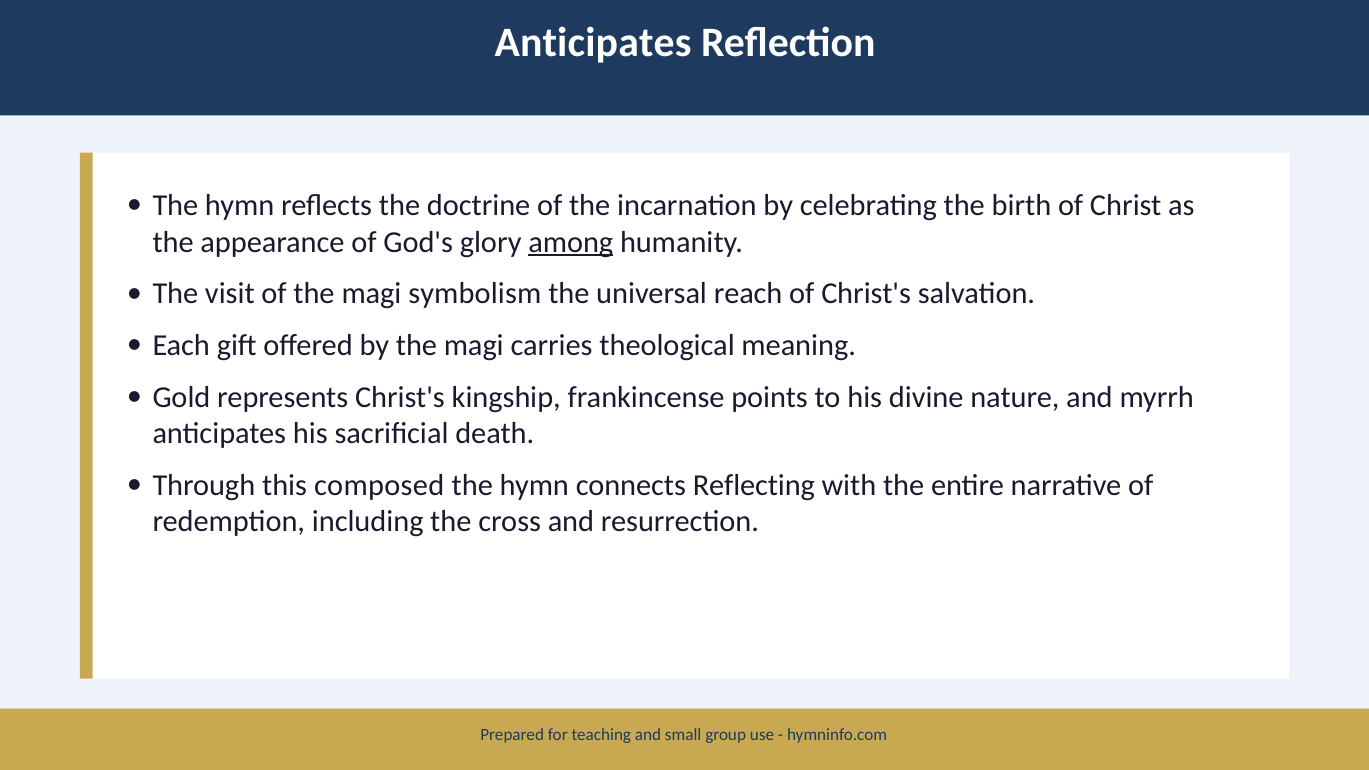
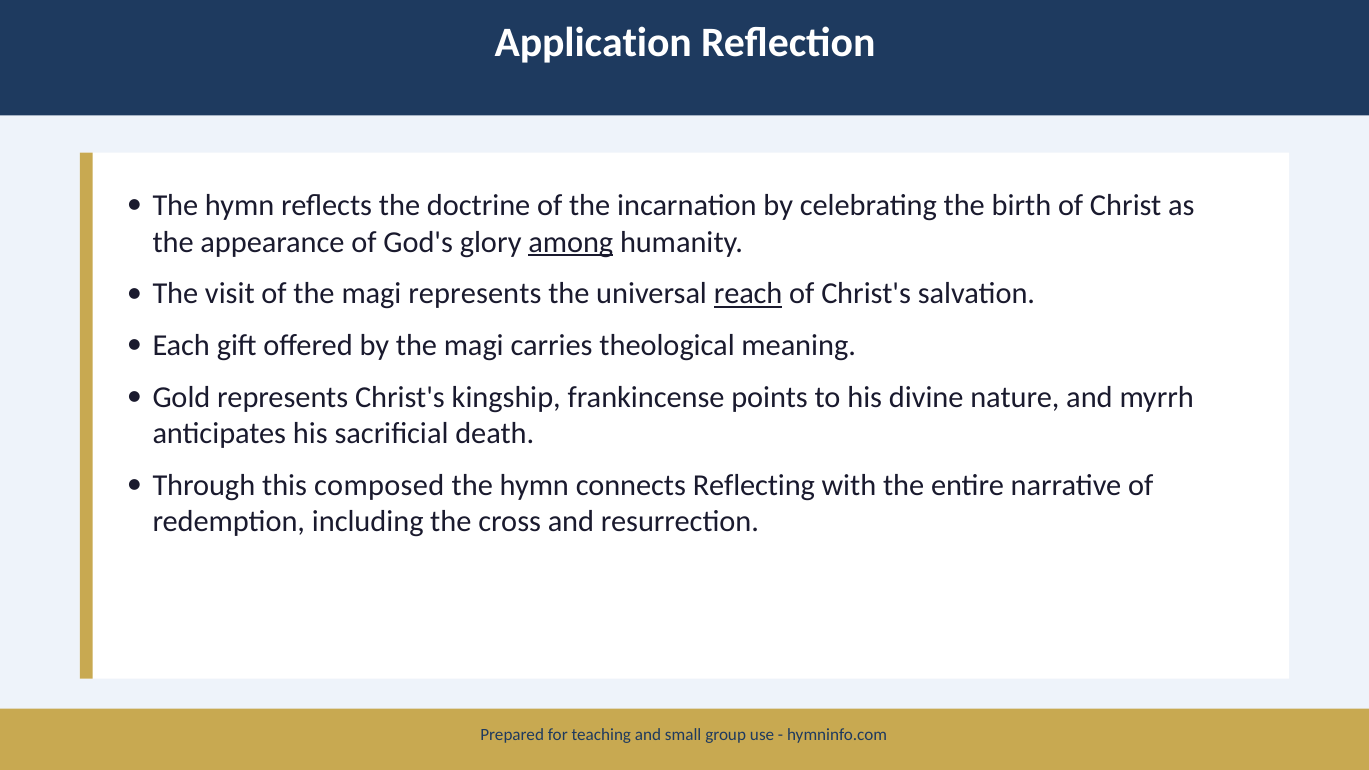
Anticipates: Anticipates -> Application (593, 42)
magi symbolism: symbolism -> represents (475, 294)
reach underline: none -> present (748, 294)
